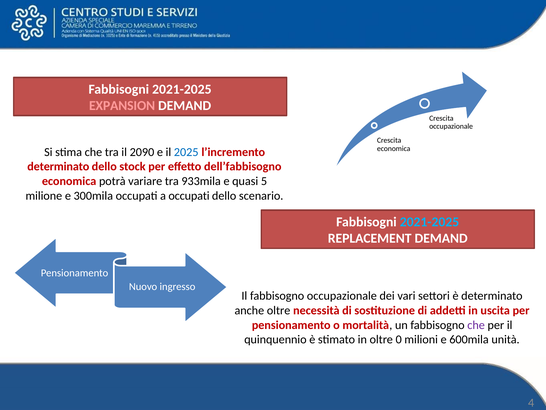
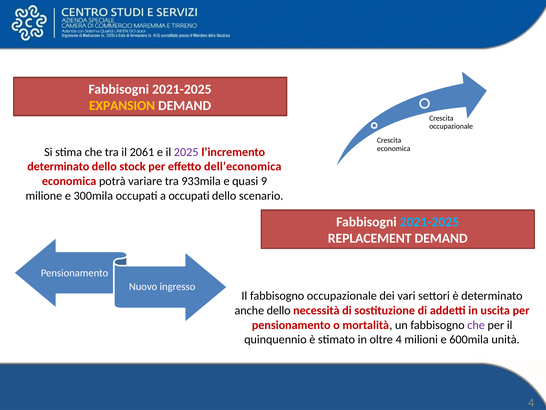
EXPANSION colour: pink -> yellow (122, 106)
2090: 2090 -> 2061 (142, 152)
2025 colour: blue -> purple (186, 152)
dell’fabbisogno: dell’fabbisogno -> dell’economica (243, 166)
5: 5 -> 9 (264, 181)
anche oltre: oltre -> dello (279, 310)
oltre 0: 0 -> 4 (399, 339)
